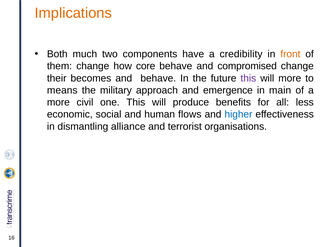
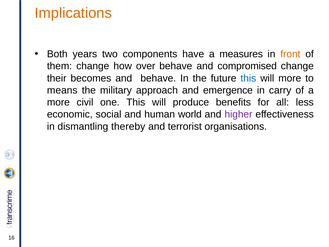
much: much -> years (85, 54)
credibility: credibility -> measures (241, 54)
core: core -> over (146, 66)
this colour: purple -> blue (248, 78)
main: main -> carry (280, 90)
flows: flows -> world (190, 114)
higher colour: blue -> purple (238, 114)
alliance: alliance -> thereby (128, 126)
